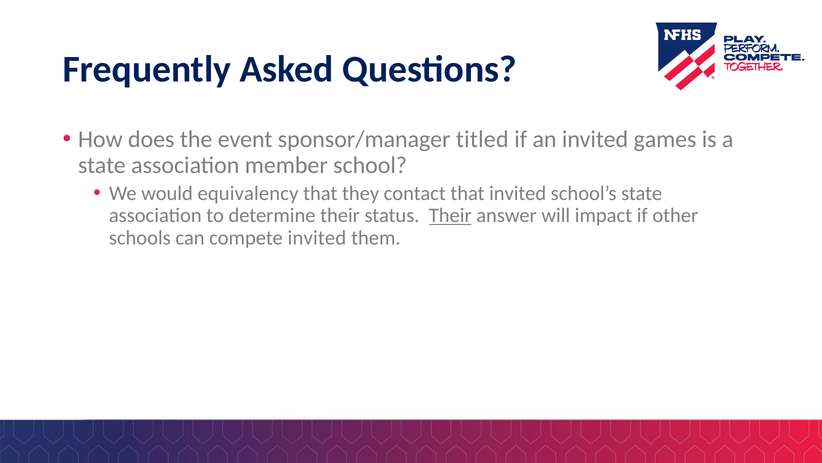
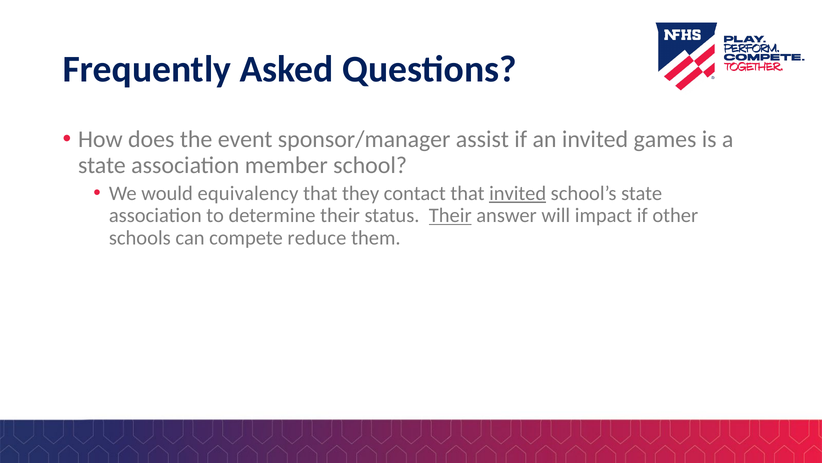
titled: titled -> assist (482, 139)
invited underline: none -> present (518, 193)
compete invited: invited -> reduce (317, 238)
